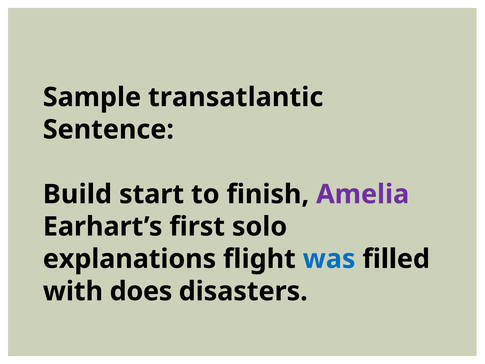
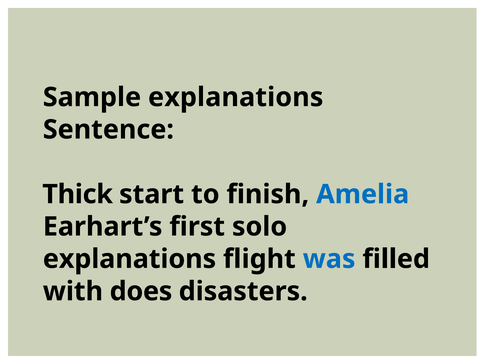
Sample transatlantic: transatlantic -> explanations (236, 97)
Build: Build -> Thick (78, 194)
Amelia colour: purple -> blue (363, 194)
